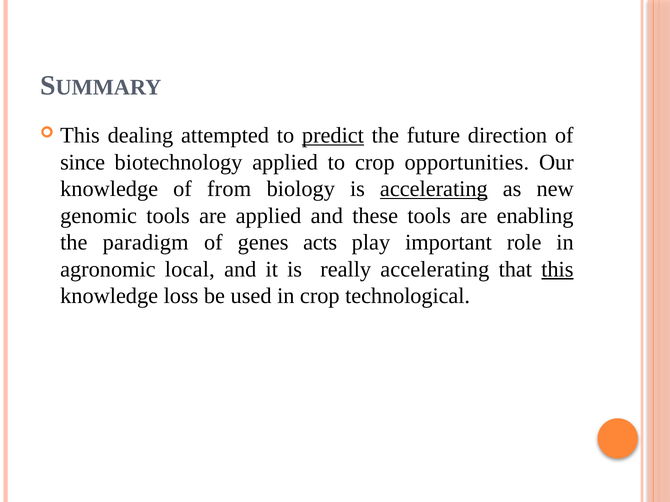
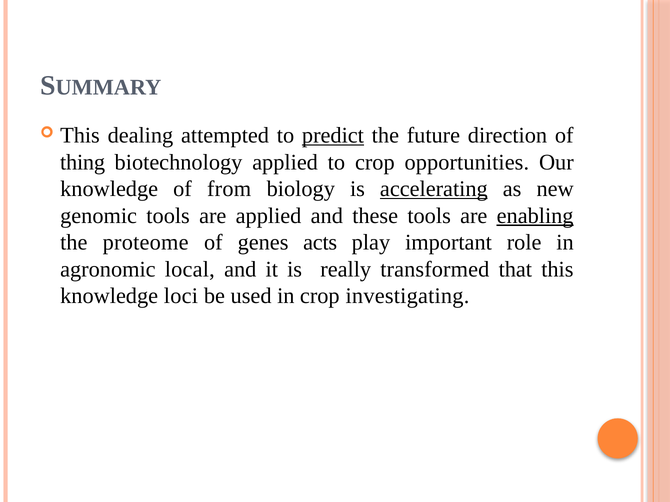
since: since -> thing (83, 162)
enabling underline: none -> present (535, 216)
paradigm: paradigm -> proteome (146, 243)
really accelerating: accelerating -> transformed (435, 270)
this underline: present -> none (557, 270)
loss: loss -> loci (181, 296)
technological: technological -> investigating (407, 296)
